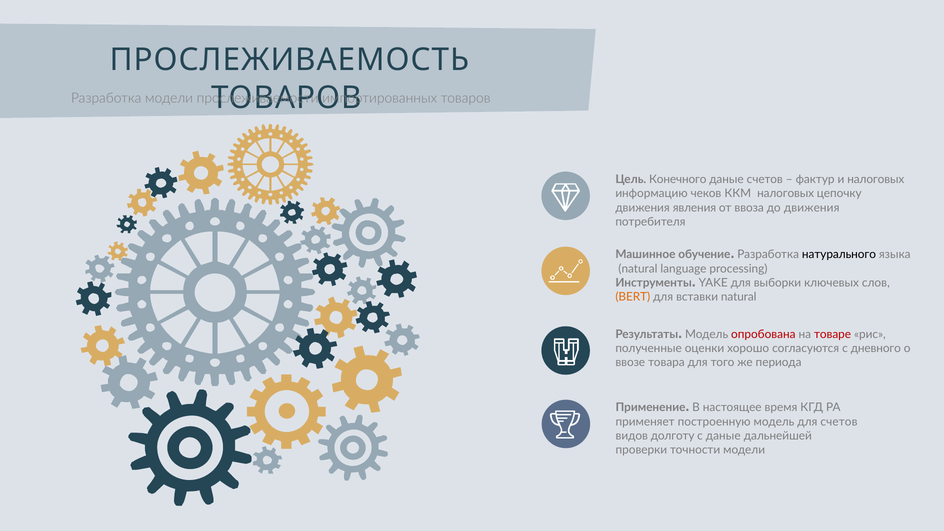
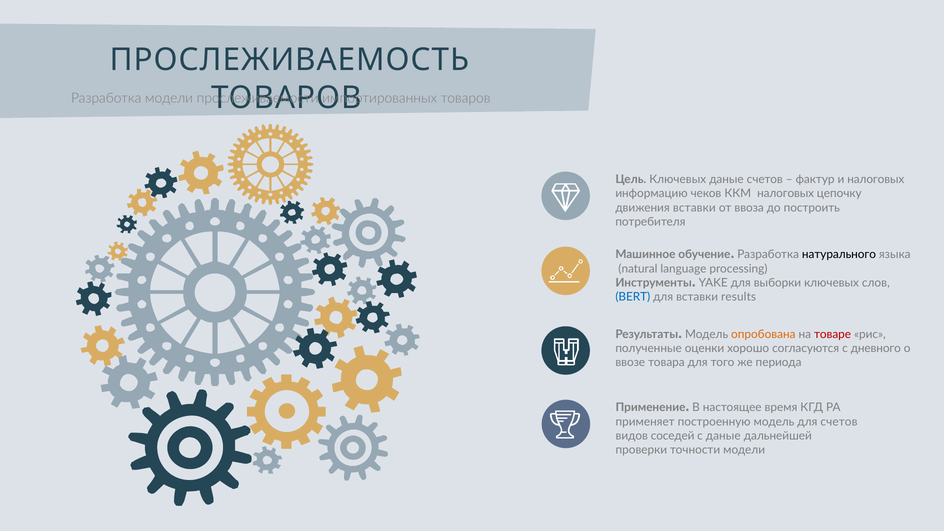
Цель Конечного: Конечного -> Ключевых (678, 179)
движения явления: явления -> вставки (694, 208)
до движения: движения -> построить (812, 208)
BERT colour: orange -> blue (633, 297)
вставки natural: natural -> results (739, 297)
опробована colour: red -> orange (763, 334)
долготу: долготу -> соседей (673, 436)
